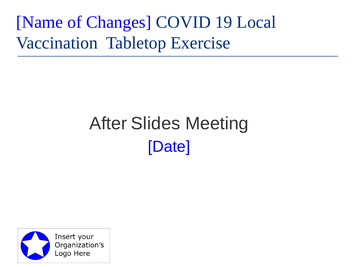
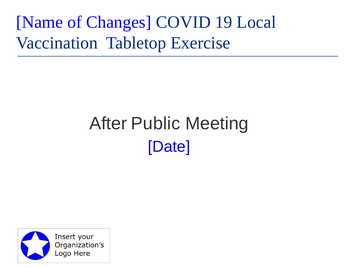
Slides: Slides -> Public (156, 124)
